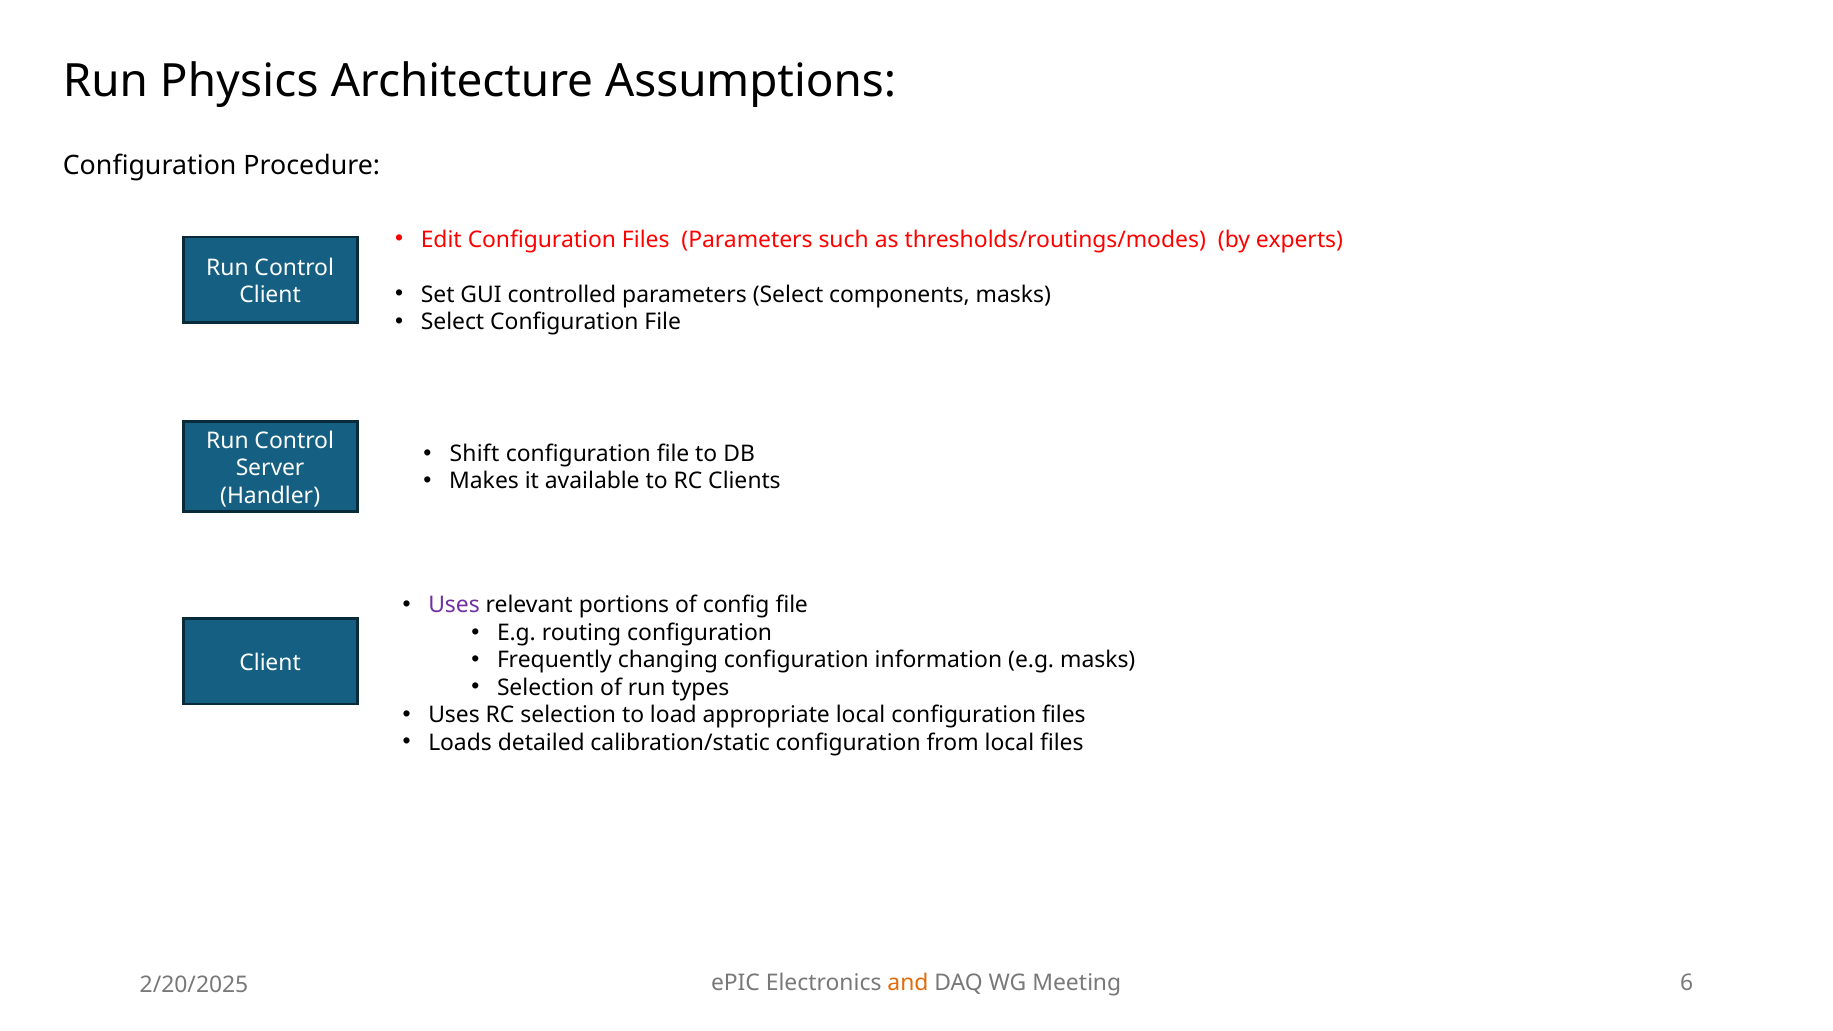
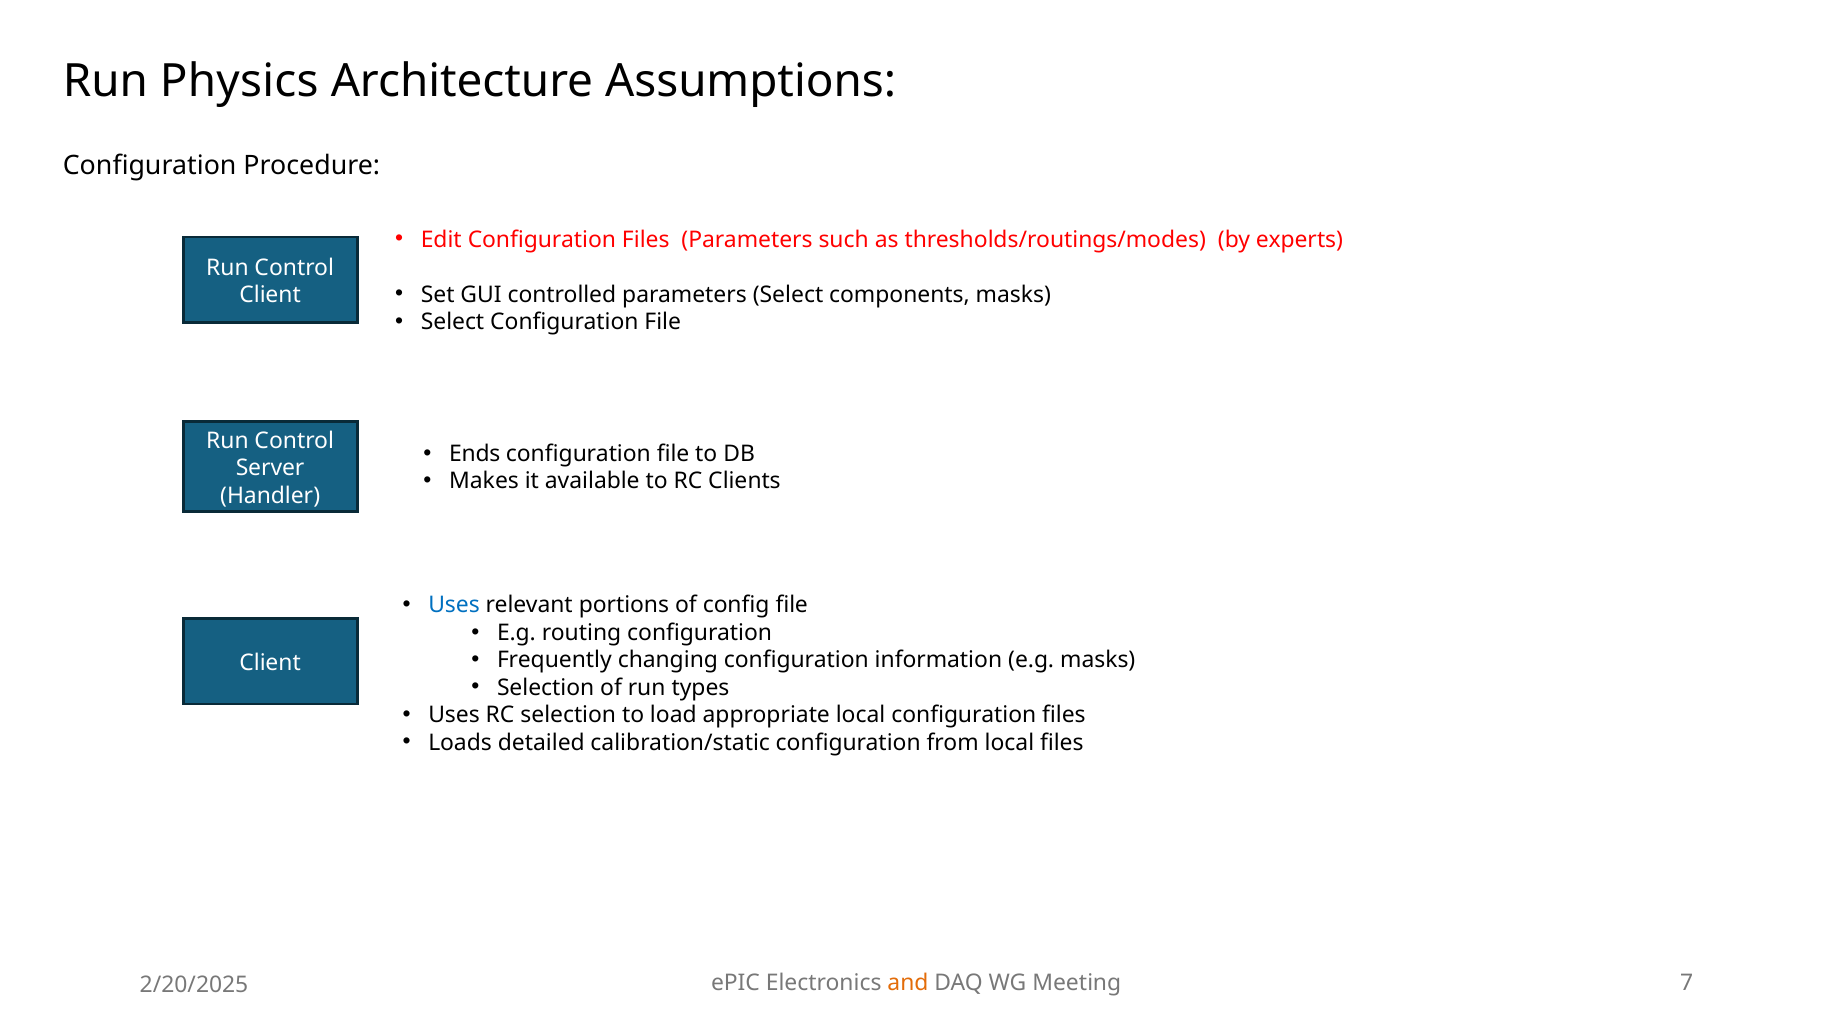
Shift: Shift -> Ends (475, 454)
Uses colour: purple -> blue (454, 605)
6: 6 -> 7 (1687, 983)
